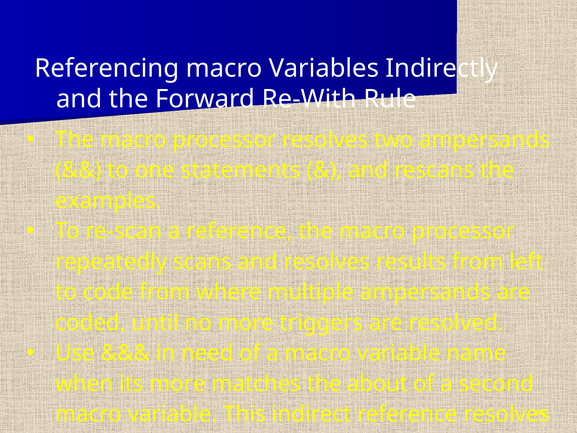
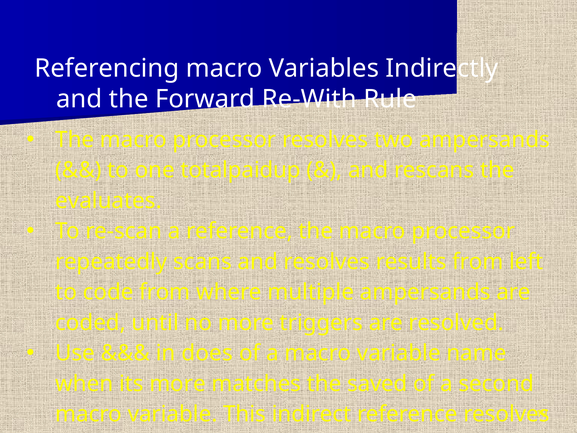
statements: statements -> totalpaidup (241, 170)
examples: examples -> evaluates (108, 200)
need: need -> does (207, 353)
about: about -> saved (377, 383)
